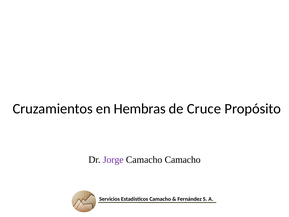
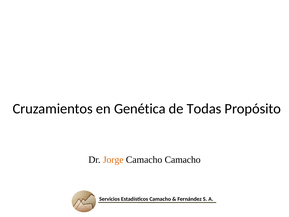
Hembras: Hembras -> Genética (140, 109)
Cruce: Cruce -> Todas (204, 109)
Jorge colour: purple -> orange (113, 159)
